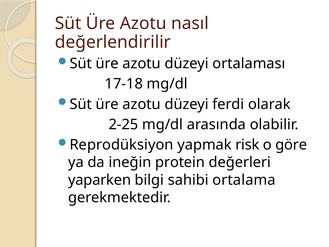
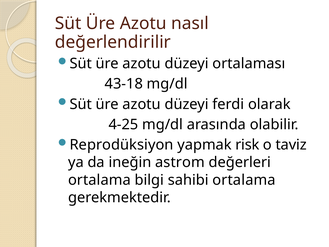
17-18: 17-18 -> 43-18 (124, 84)
2-25: 2-25 -> 4-25 (123, 124)
göre: göre -> taviz (291, 145)
protein: protein -> astrom (180, 162)
yaparken: yaparken -> ortalama (99, 180)
